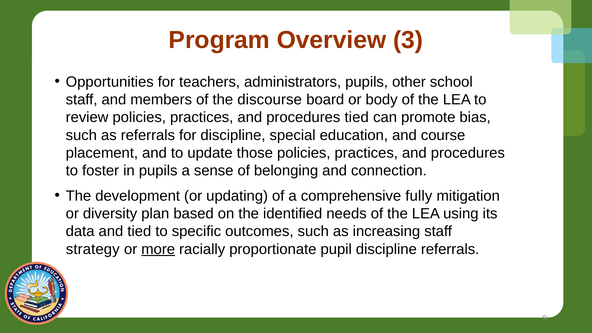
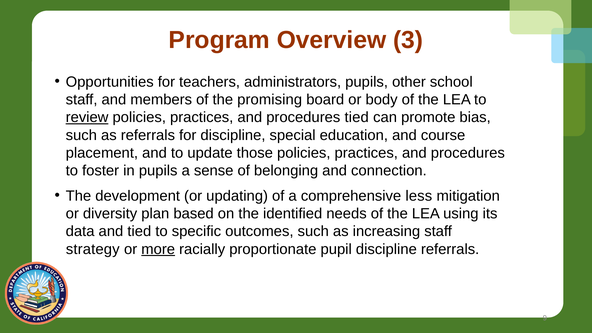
discourse: discourse -> promising (270, 100)
review underline: none -> present (87, 117)
fully: fully -> less (419, 196)
